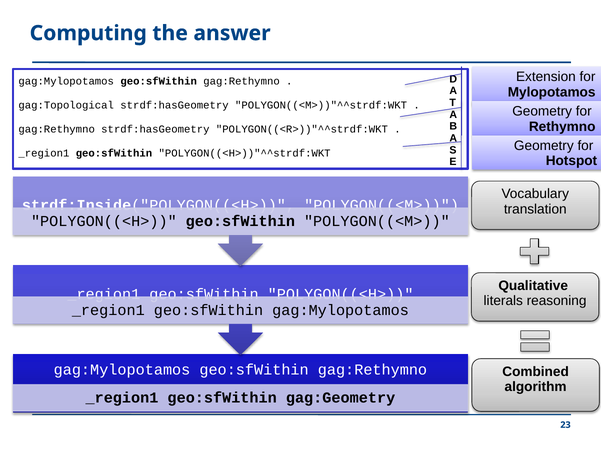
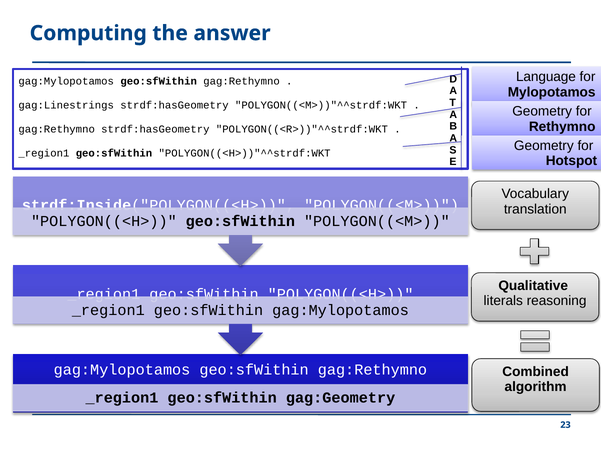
Extension: Extension -> Language (546, 77)
gag:Topological: gag:Topological -> gag:Linestrings (66, 105)
